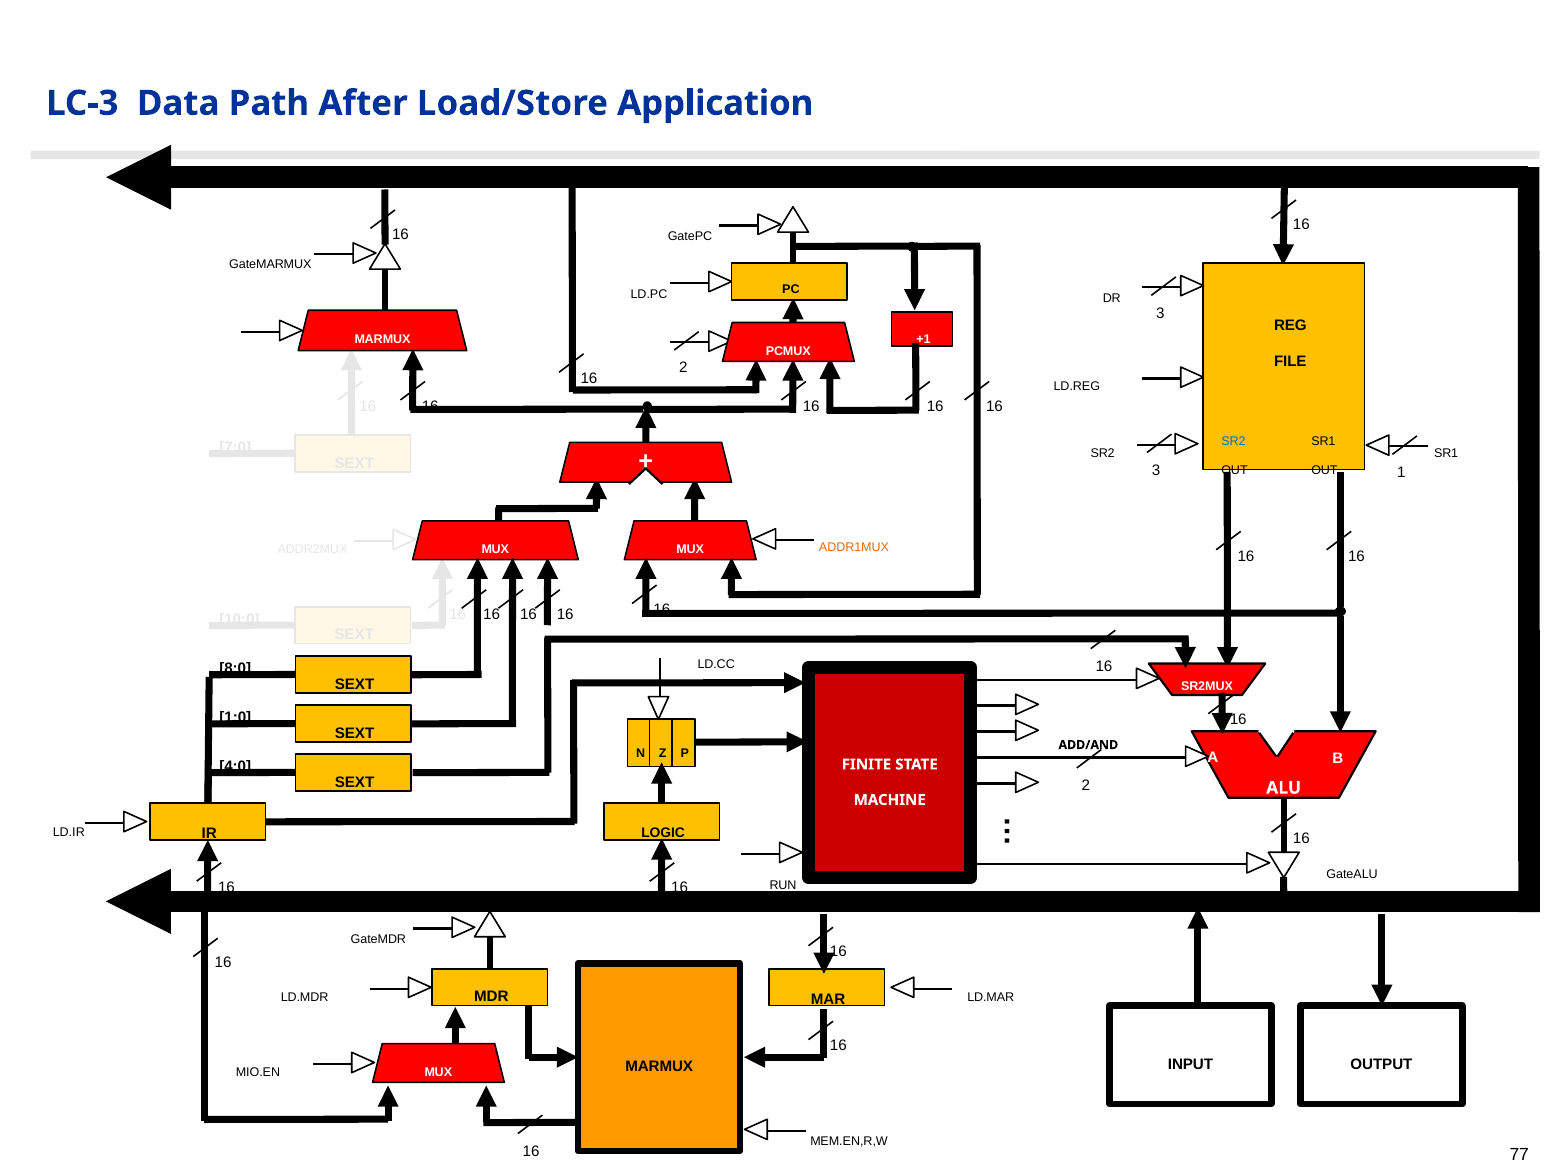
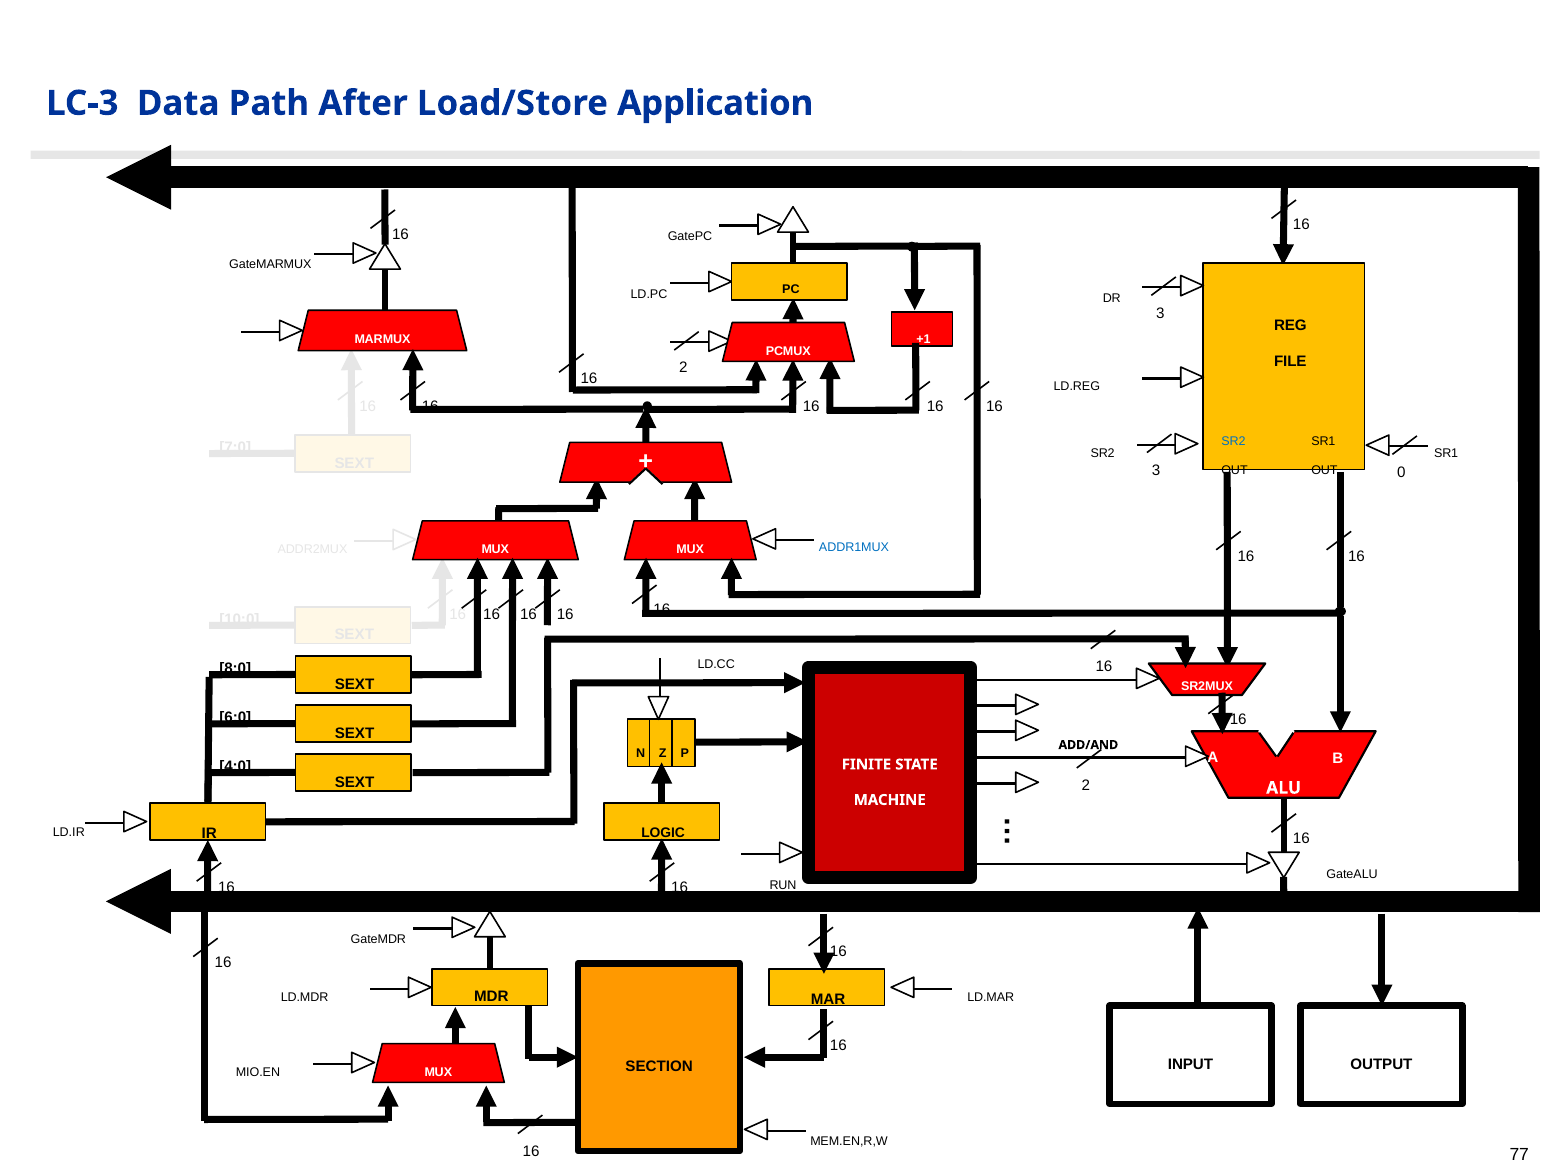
1: 1 -> 0 (1401, 472)
ADDR1MUX colour: orange -> blue (854, 547)
1:0: 1:0 -> 6:0 (235, 717)
MARMUX: MARMUX -> SECTION (659, 1066)
